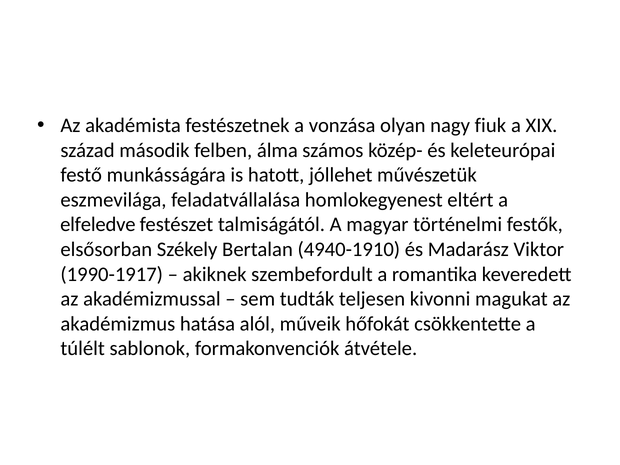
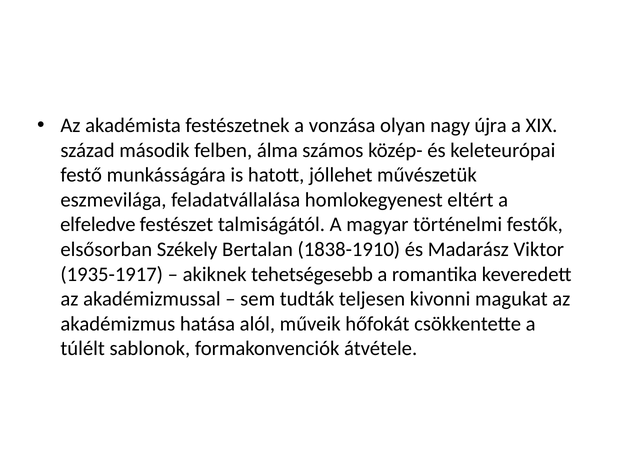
fiuk: fiuk -> újra (491, 125)
4940-1910: 4940-1910 -> 1838-1910 (349, 249)
1990-1917: 1990-1917 -> 1935-1917 (112, 274)
szembefordult: szembefordult -> tehetségesebb (312, 274)
